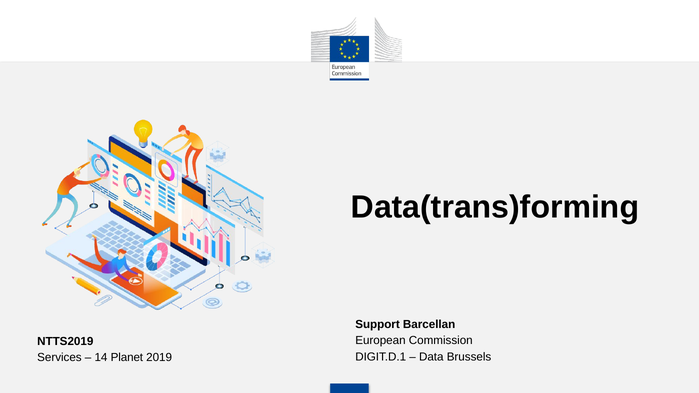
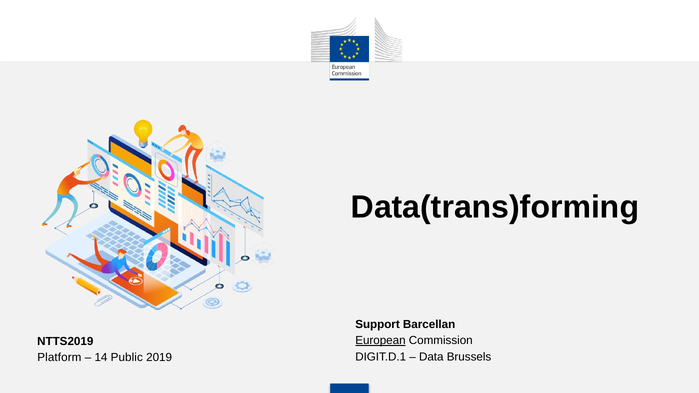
European underline: none -> present (380, 341)
Services: Services -> Platform (59, 358)
Planet: Planet -> Public (127, 358)
